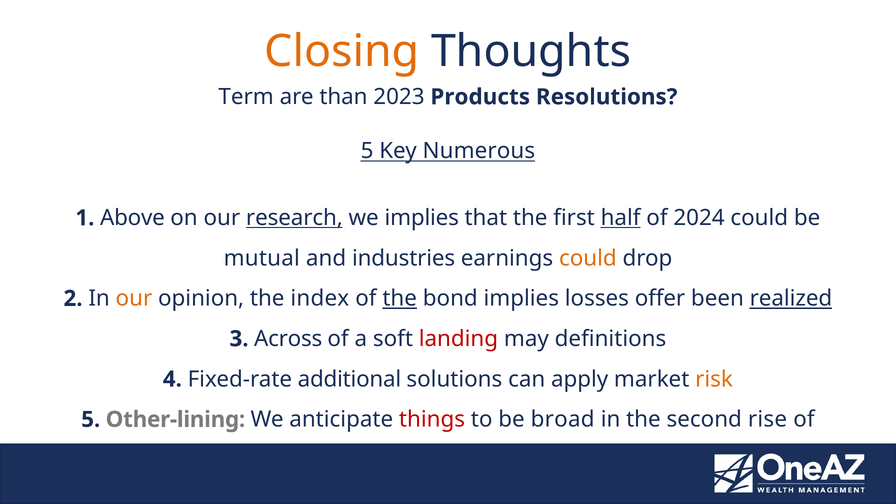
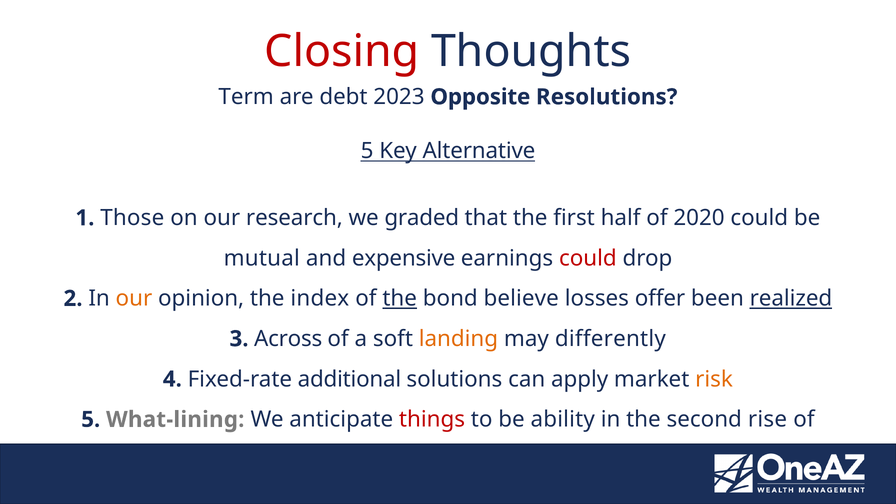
Closing colour: orange -> red (342, 52)
than: than -> debt (343, 97)
Products: Products -> Opposite (480, 97)
Numerous: Numerous -> Alternative (479, 151)
Above: Above -> Those (132, 218)
research underline: present -> none (294, 218)
we implies: implies -> graded (422, 218)
half underline: present -> none (621, 218)
2024: 2024 -> 2020 (699, 218)
industries: industries -> expensive (404, 258)
could colour: orange -> red (588, 258)
bond implies: implies -> believe (521, 299)
landing colour: red -> orange (458, 339)
definitions: definitions -> differently (610, 339)
Other-lining: Other-lining -> What-lining (175, 419)
broad: broad -> ability (563, 419)
